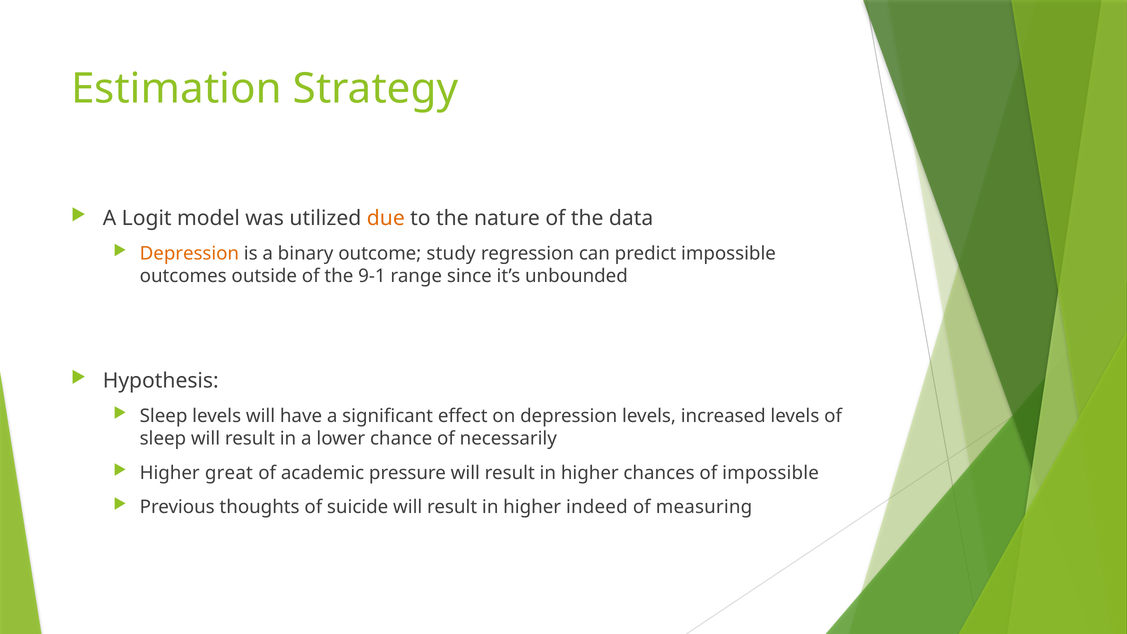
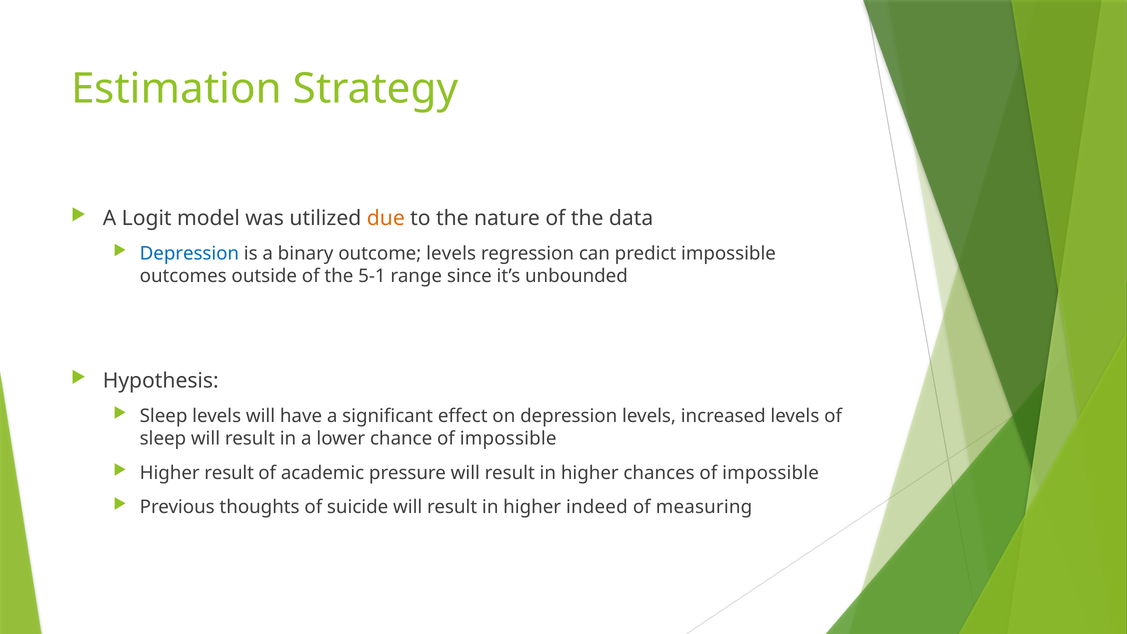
Depression colour: orange -> blue (189, 254)
outcome study: study -> levels (451, 254)
9-1: 9-1 -> 5-1 (372, 276)
chance of necessarily: necessarily -> impossible (508, 439)
Higher great: great -> result (229, 473)
